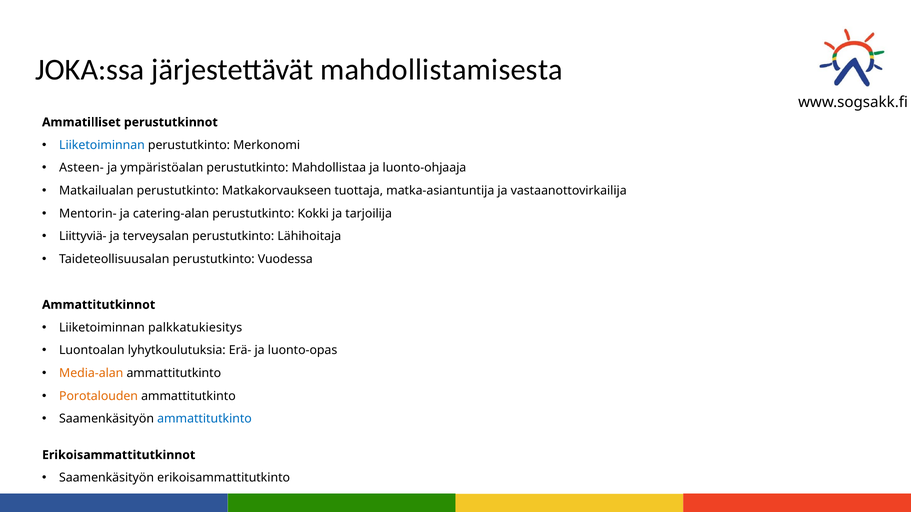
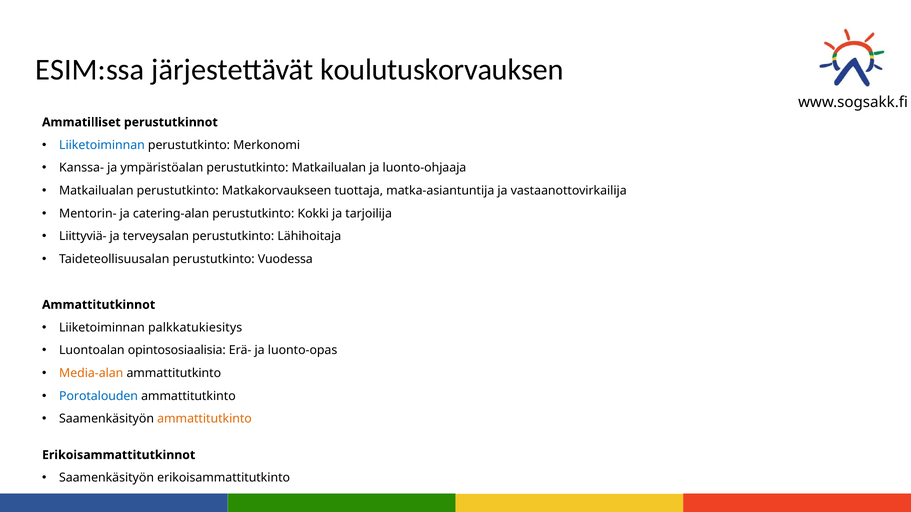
JOKA:ssa: JOKA:ssa -> ESIM:ssa (90, 70)
mahdollistamisesta: mahdollistamisesta -> koulutuskorvauksen (442, 70)
Asteen-: Asteen- -> Kanssa- (82, 168)
perustutkinto Mahdollistaa: Mahdollistaa -> Matkailualan (329, 168)
lyhytkoulutuksia: lyhytkoulutuksia -> opintososiaalisia (177, 351)
Porotalouden colour: orange -> blue (99, 396)
ammattitutkinto colour: blue -> orange (205, 419)
